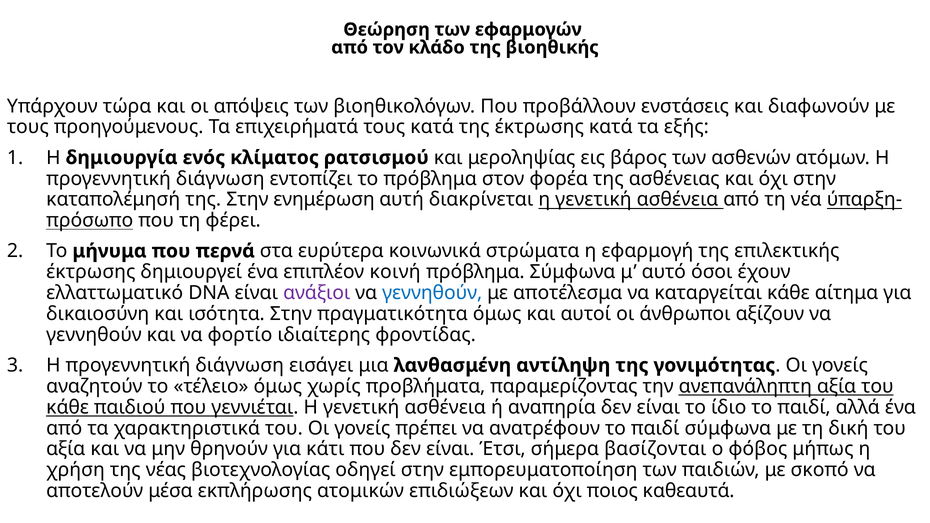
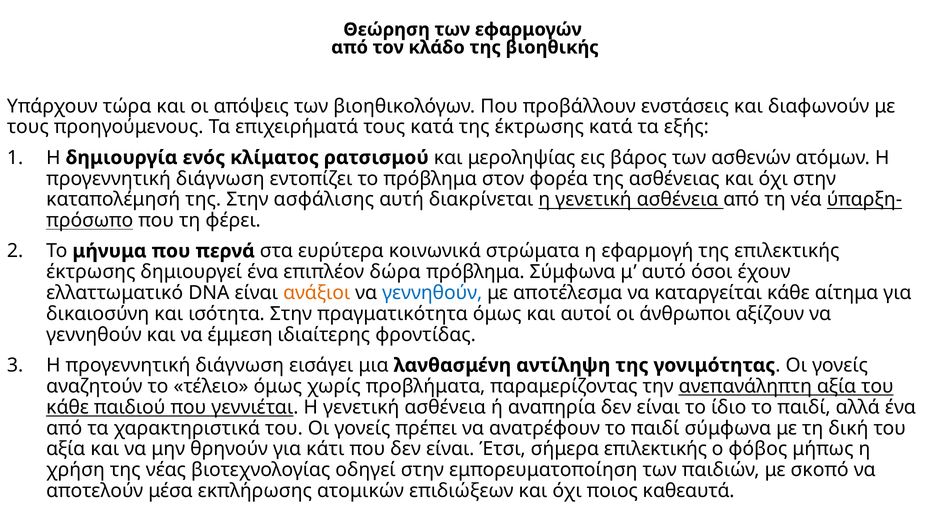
ενημέρωση: ενημέρωση -> ασφάλισης (324, 200)
κοινή: κοινή -> δώρα (395, 272)
ανάξιοι colour: purple -> orange (317, 293)
φορτίο: φορτίο -> έμμεση (240, 335)
σήμερα βασίζονται: βασίζονται -> επιλεκτικής (655, 449)
